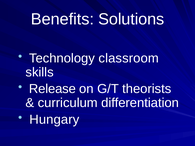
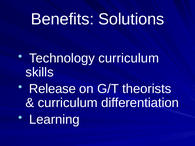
Technology classroom: classroom -> curriculum (129, 58)
Hungary: Hungary -> Learning (54, 120)
